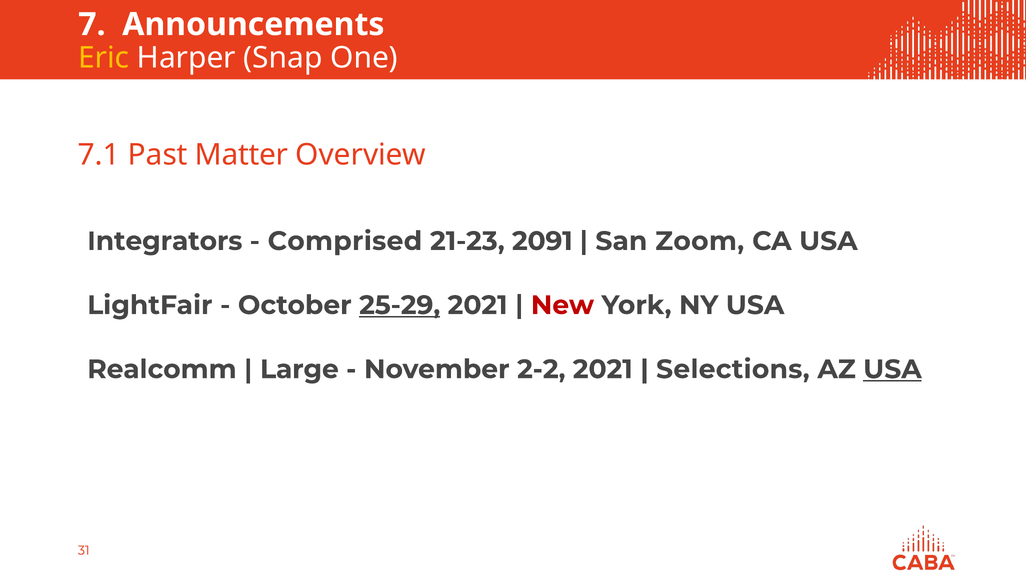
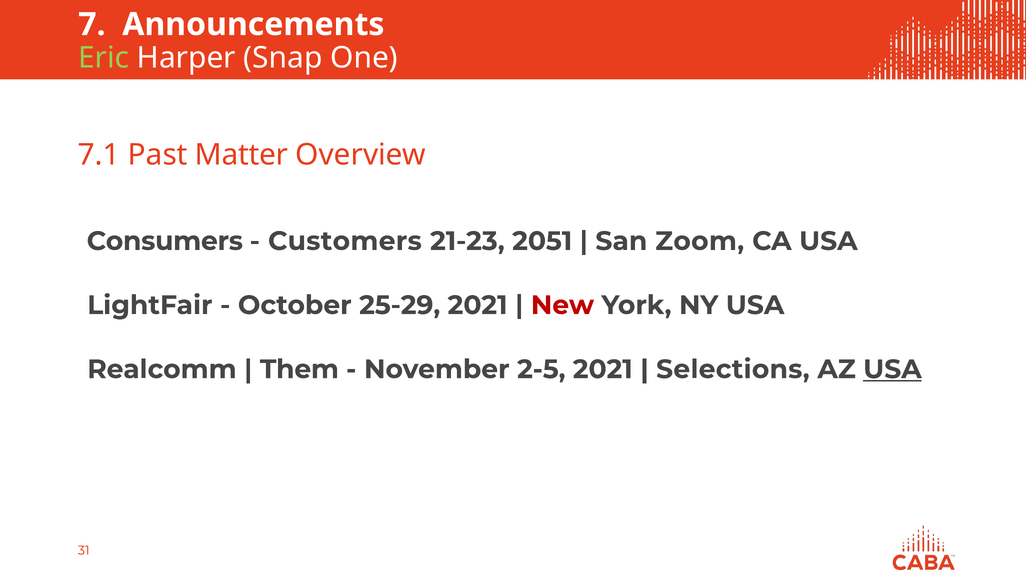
Eric colour: yellow -> light green (104, 58)
Integrators: Integrators -> Consumers (165, 241)
Comprised: Comprised -> Customers (345, 241)
2091: 2091 -> 2051 (542, 241)
25-29 underline: present -> none (400, 305)
Large: Large -> Them (299, 369)
2-2: 2-2 -> 2-5 (541, 369)
